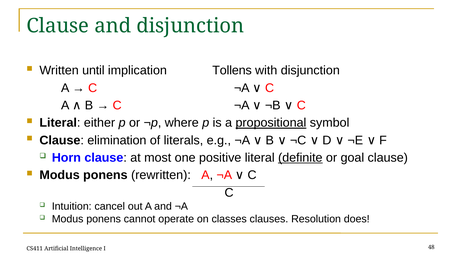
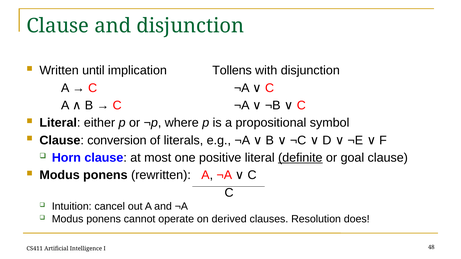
propositional underline: present -> none (271, 123)
elimination: elimination -> conversion (117, 140)
classes: classes -> derived (229, 219)
